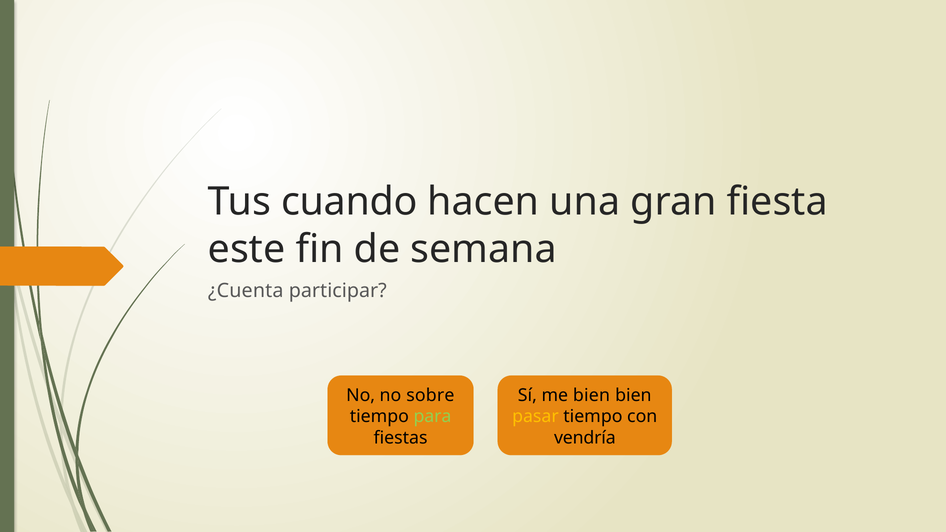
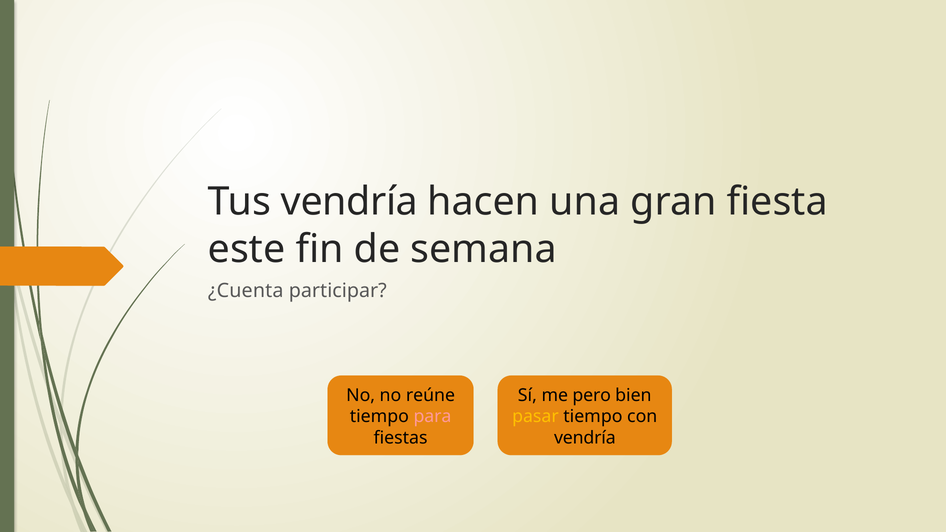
Tus cuando: cuando -> vendría (349, 202)
sobre: sobre -> reúne (430, 395)
me bien: bien -> pero (592, 395)
para colour: light green -> pink (432, 417)
